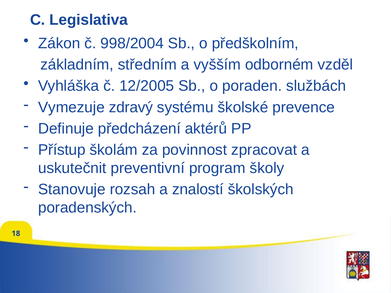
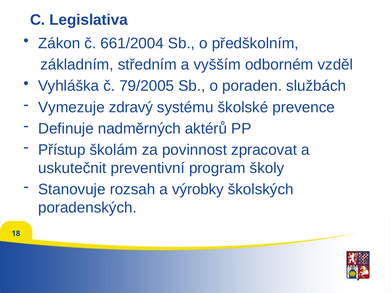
998/2004: 998/2004 -> 661/2004 (132, 43)
12/2005: 12/2005 -> 79/2005 (147, 86)
předcházení: předcházení -> nadměrných (139, 129)
znalostí: znalostí -> výrobky (198, 190)
